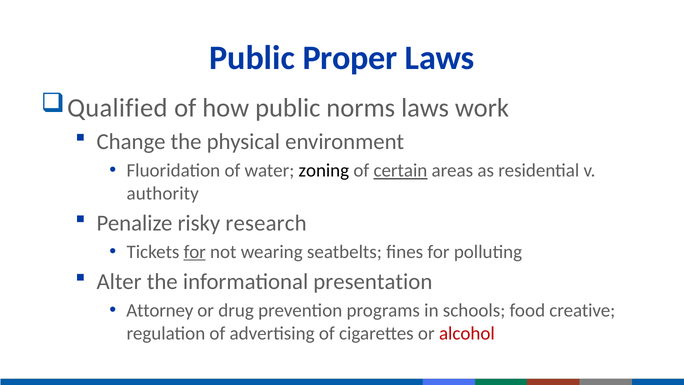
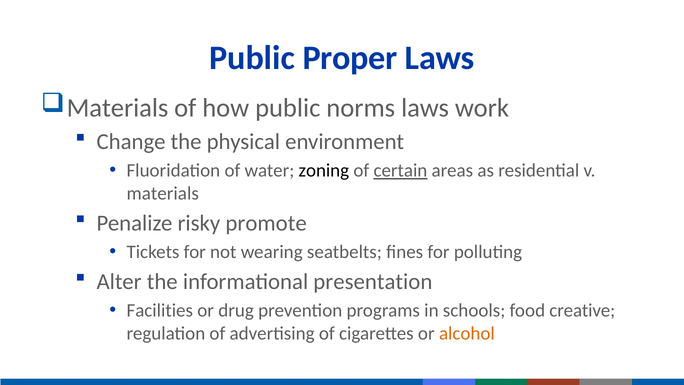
Qualified: Qualified -> Materials (118, 108)
authority: authority -> materials (163, 193)
research: research -> promote (266, 223)
for underline: present -> none (195, 252)
Attorney: Attorney -> Facilities (160, 310)
alcohol colour: red -> orange (467, 333)
